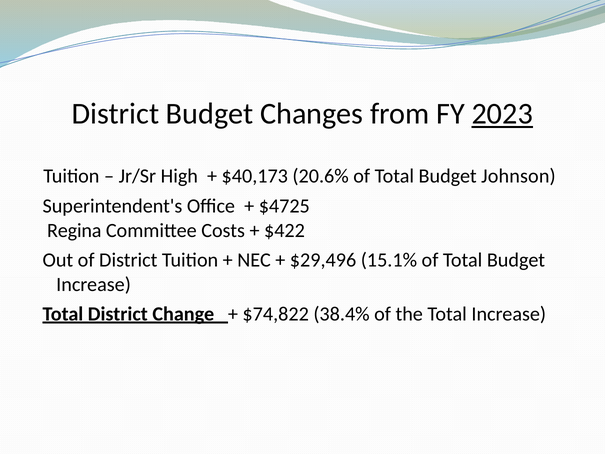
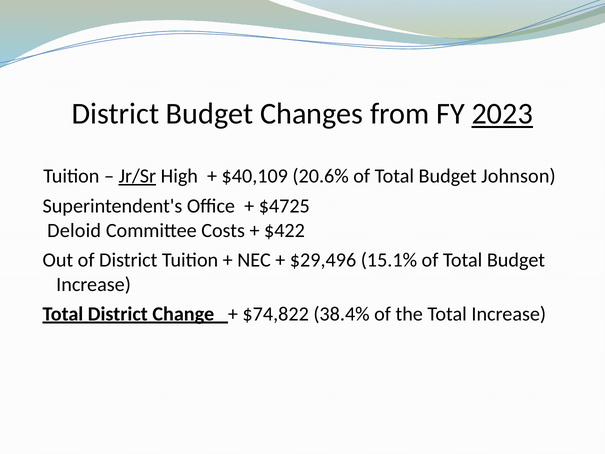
Jr/Sr underline: none -> present (137, 176)
$40,173: $40,173 -> $40,109 (255, 176)
Regina: Regina -> Deloid (74, 230)
